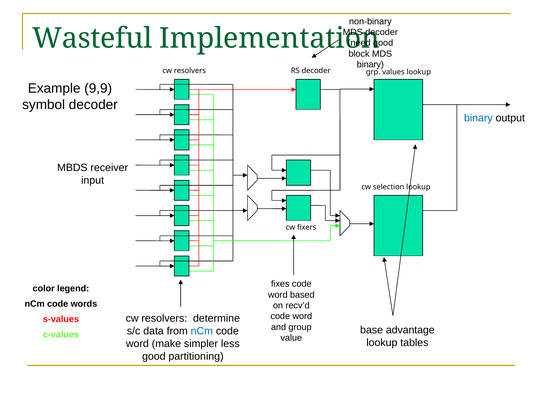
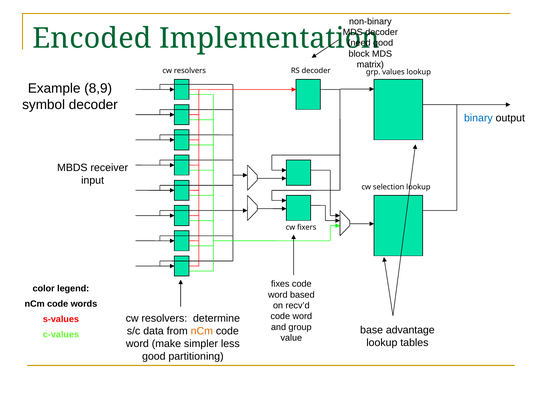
Wasteful: Wasteful -> Encoded (92, 38)
binary: binary -> matrix (370, 65)
9,9: 9,9 -> 8,9 (98, 89)
nCm colour: blue -> orange (202, 331)
